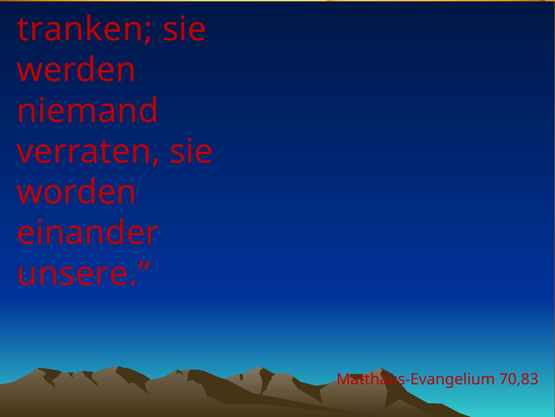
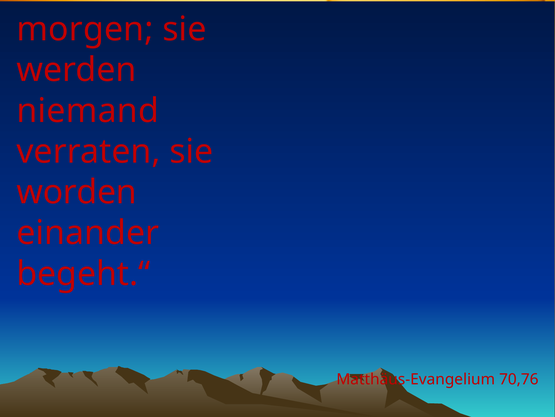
tranken: tranken -> morgen (85, 29)
unsere.“: unsere.“ -> begeht.“ (83, 273)
70,83: 70,83 -> 70,76 (519, 379)
